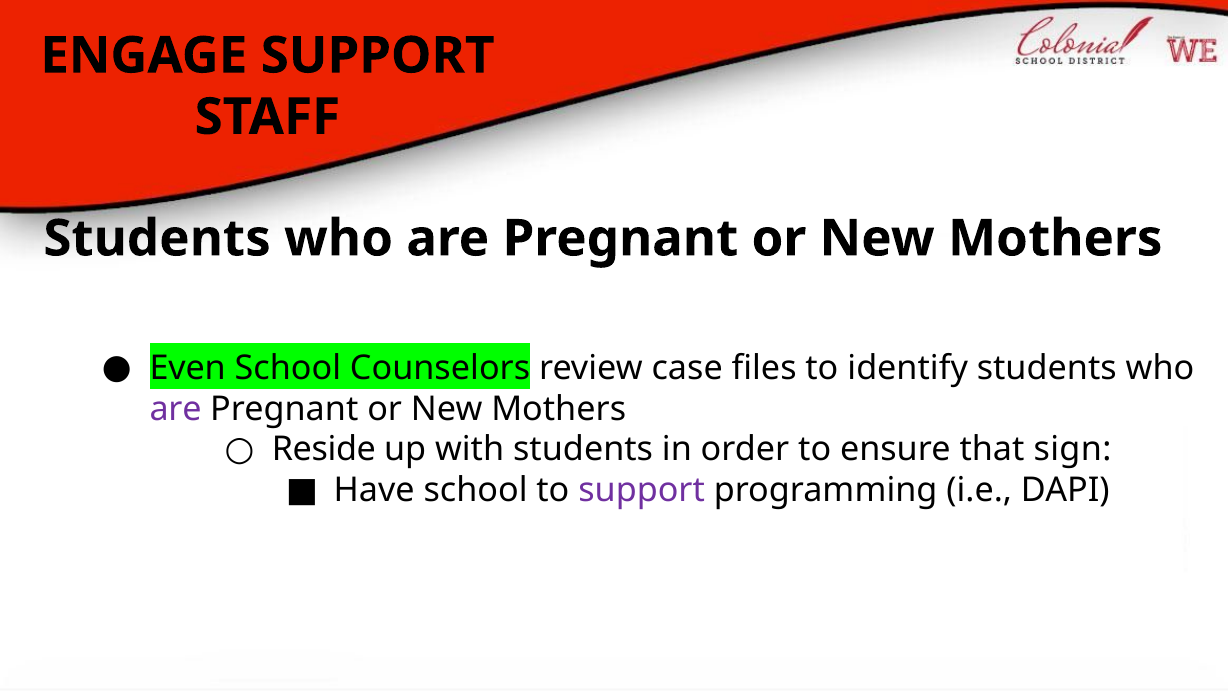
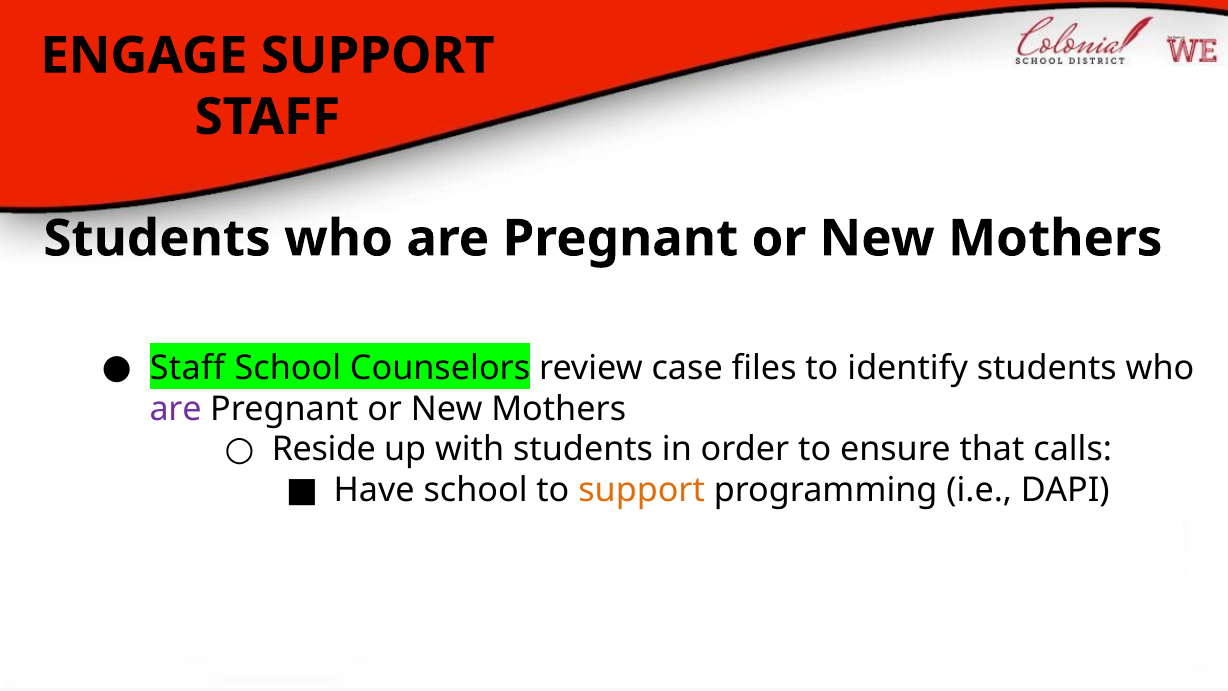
Even: Even -> Staff (187, 368)
sign: sign -> calls (1073, 450)
support colour: purple -> orange (642, 491)
